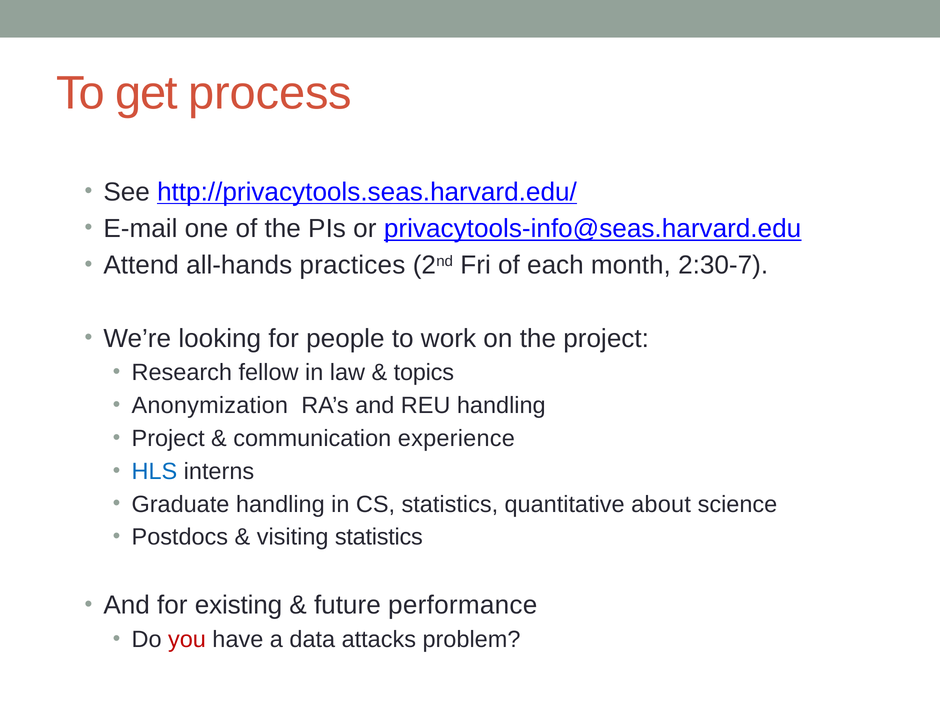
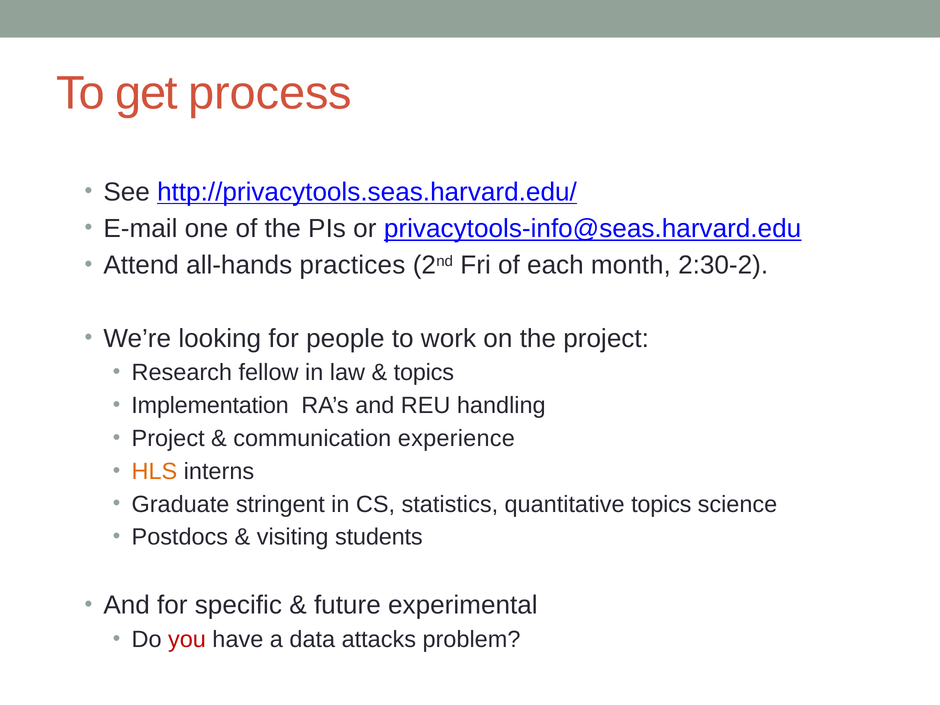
2:30-7: 2:30-7 -> 2:30-2 (723, 265)
Anonymization: Anonymization -> Implementation (210, 406)
HLS colour: blue -> orange (154, 471)
Graduate handling: handling -> stringent (280, 504)
quantitative about: about -> topics (661, 504)
visiting statistics: statistics -> students (379, 537)
existing: existing -> specific (238, 605)
performance: performance -> experimental (463, 605)
